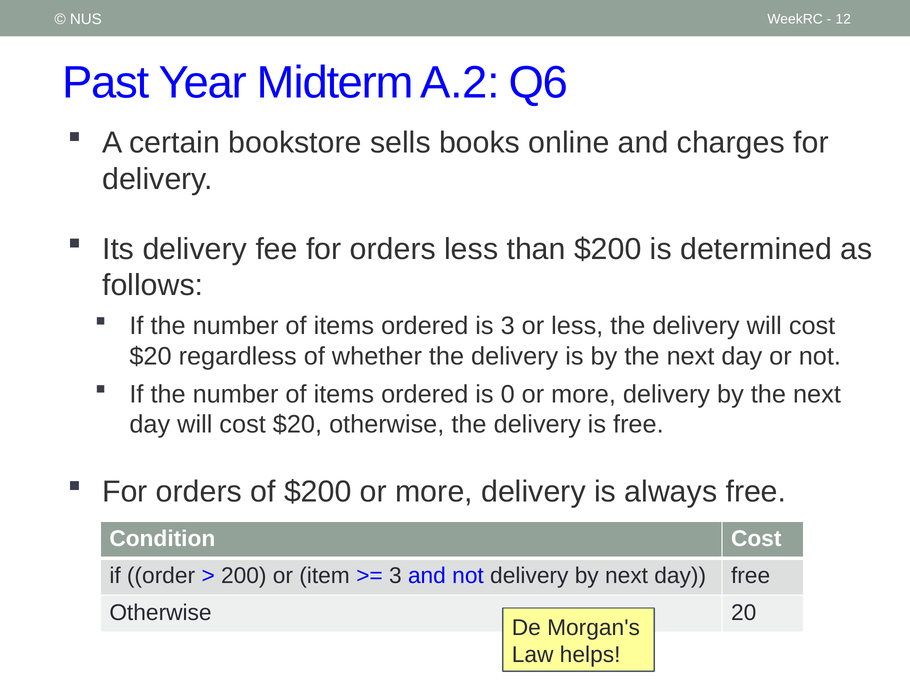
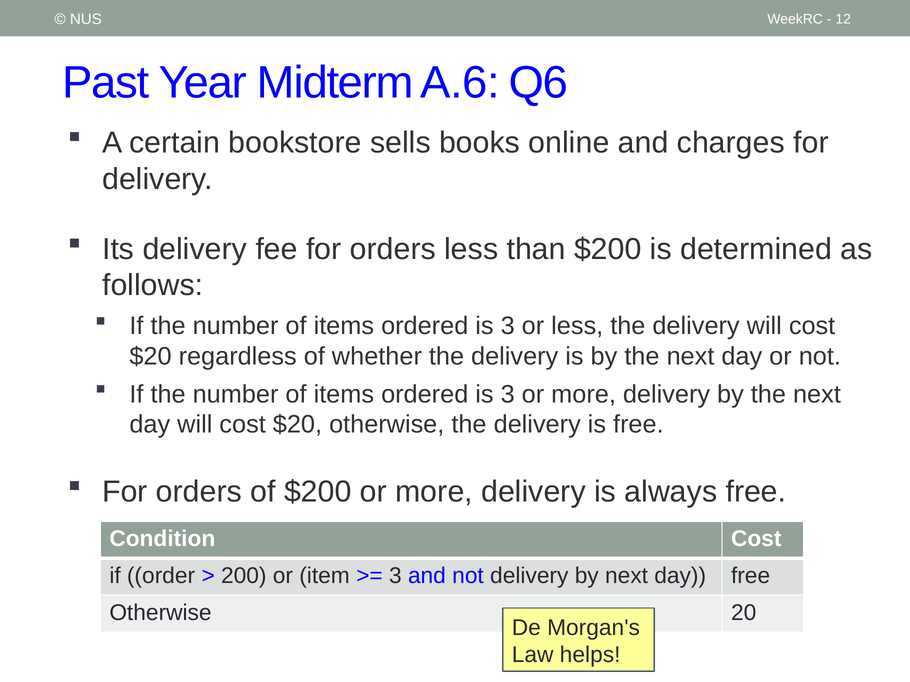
A.2: A.2 -> A.6 (460, 83)
0: 0 -> 3 (508, 395)
